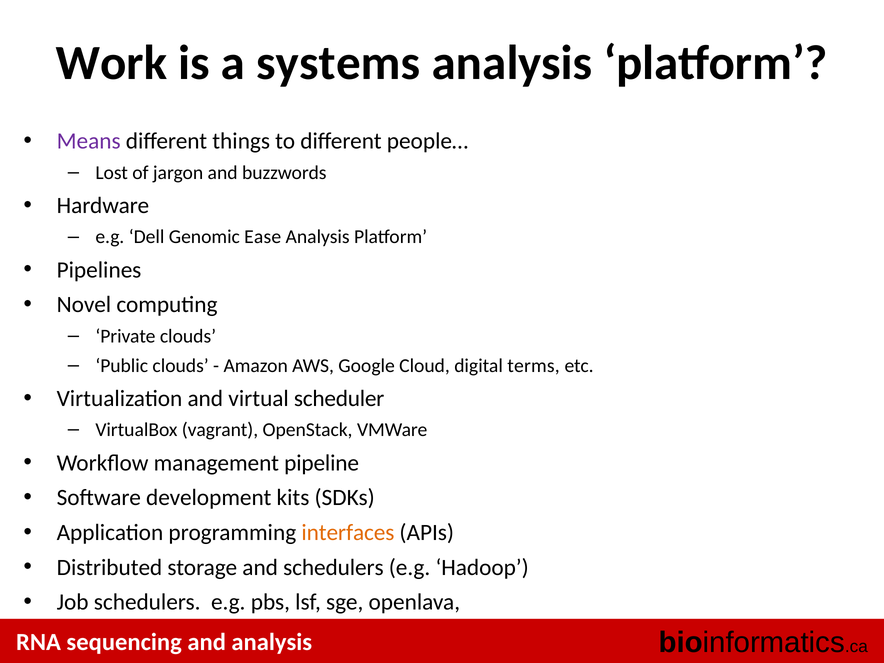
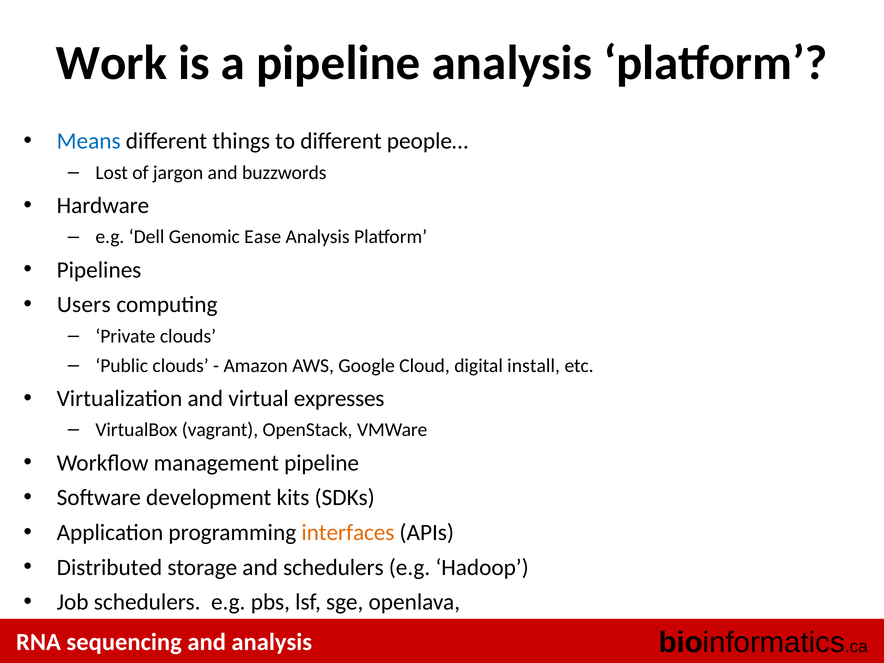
a systems: systems -> pipeline (338, 63)
Means colour: purple -> blue (89, 141)
Novel: Novel -> Users (84, 305)
terms: terms -> install (534, 366)
scheduler: scheduler -> expresses (339, 398)
